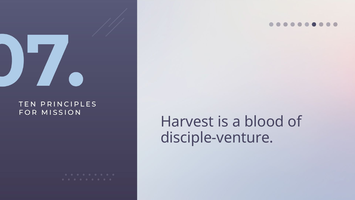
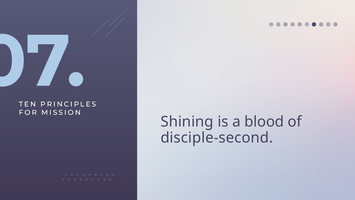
Harvest: Harvest -> Shining (187, 122)
disciple-venture: disciple-venture -> disciple-second (217, 138)
